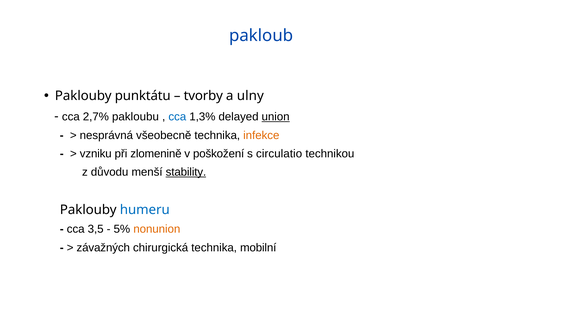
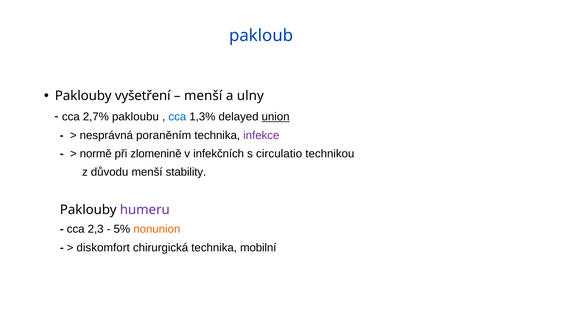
punktátu: punktátu -> vyšetření (143, 96)
tvorby: tvorby -> menší (203, 96)
všeobecně: všeobecně -> poraněním (164, 135)
infekce colour: orange -> purple (261, 135)
vzniku: vzniku -> normě (96, 154)
poškožení: poškožení -> infekčních (219, 154)
stability underline: present -> none (186, 172)
humeru colour: blue -> purple (145, 210)
3,5: 3,5 -> 2,3 (96, 229)
závažných: závažných -> diskomfort (103, 248)
